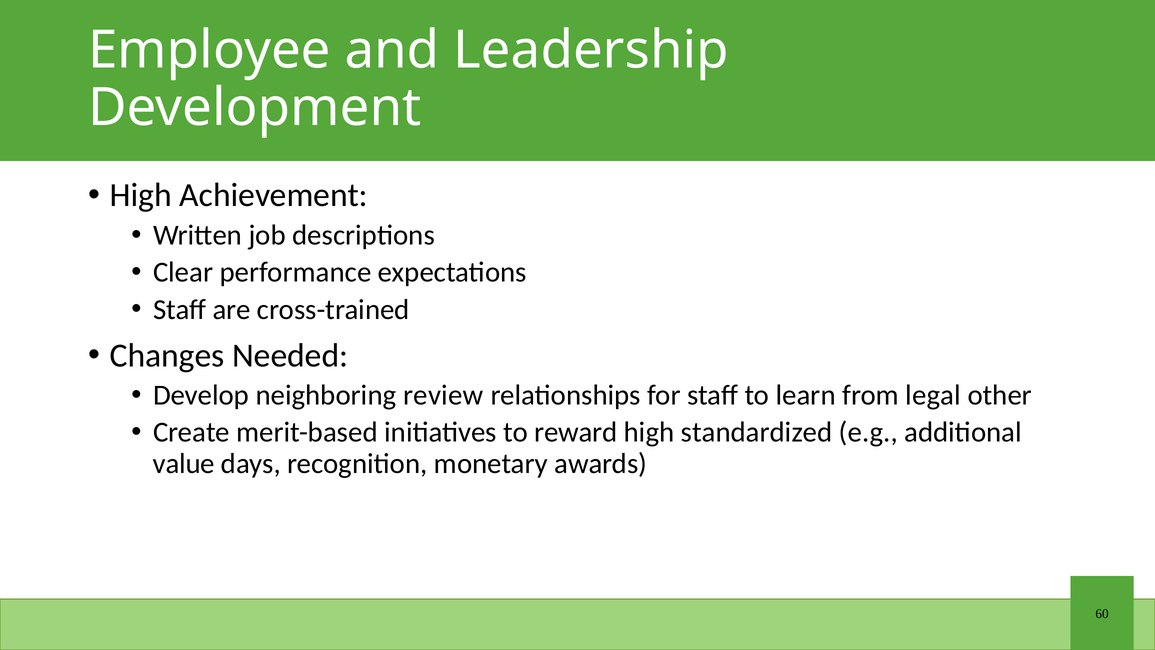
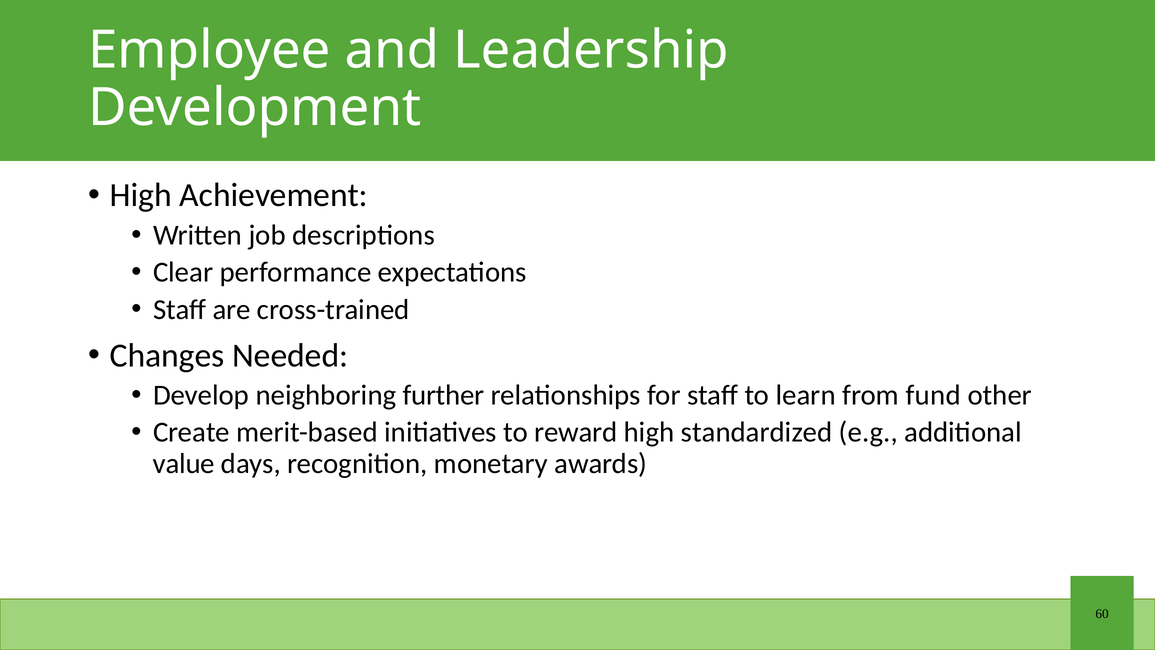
review: review -> further (444, 395)
legal: legal -> fund (933, 395)
